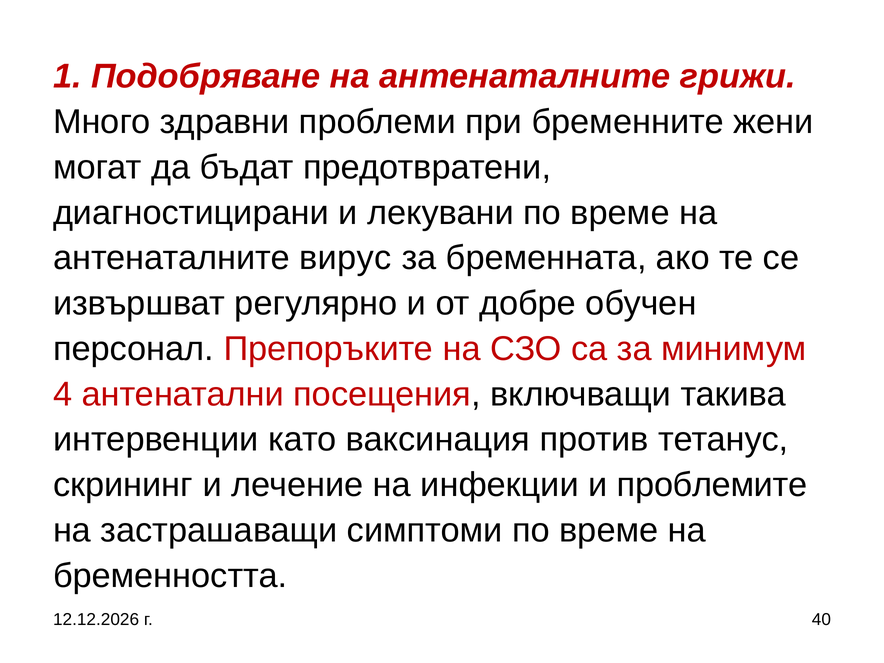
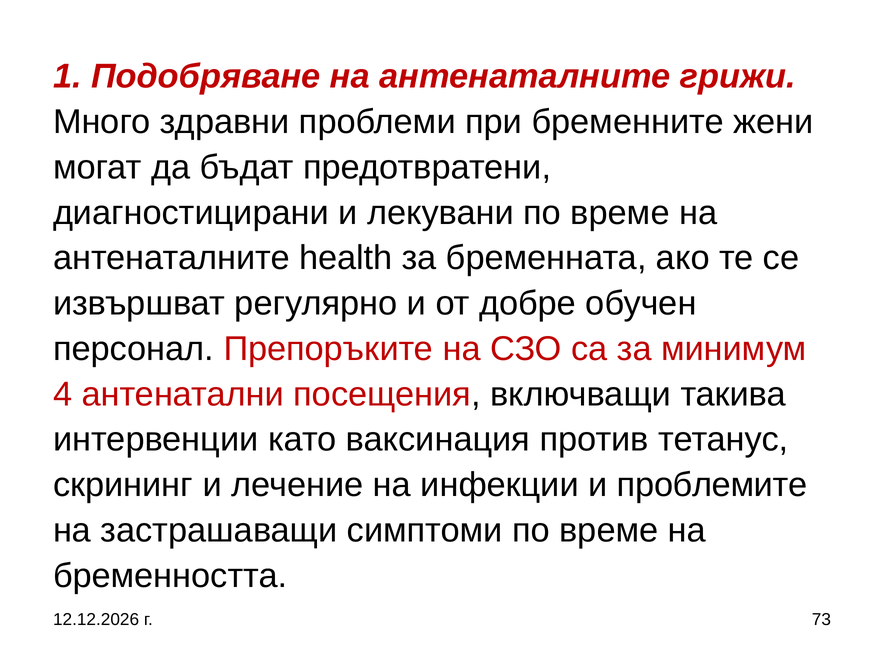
вирус: вирус -> health (346, 258)
40: 40 -> 73 (821, 620)
